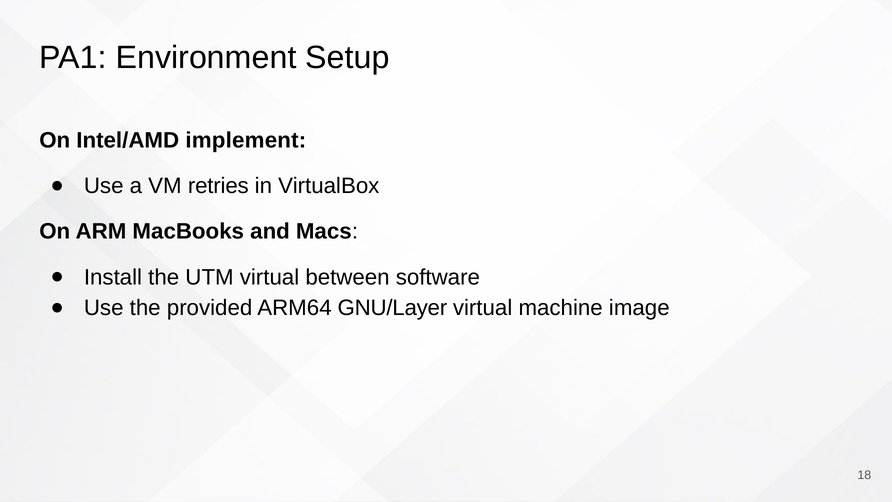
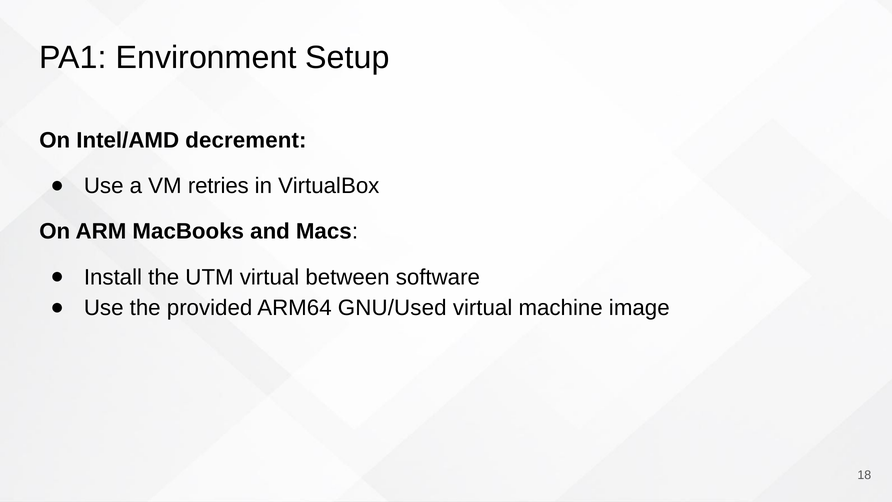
implement: implement -> decrement (246, 140)
GNU/Layer: GNU/Layer -> GNU/Used (392, 308)
